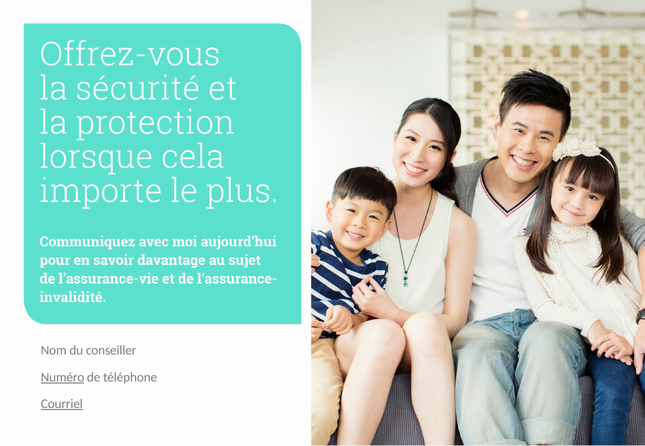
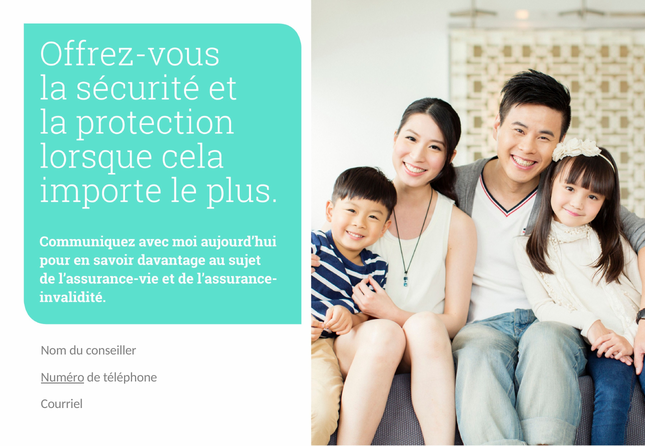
Courriel underline: present -> none (62, 404)
